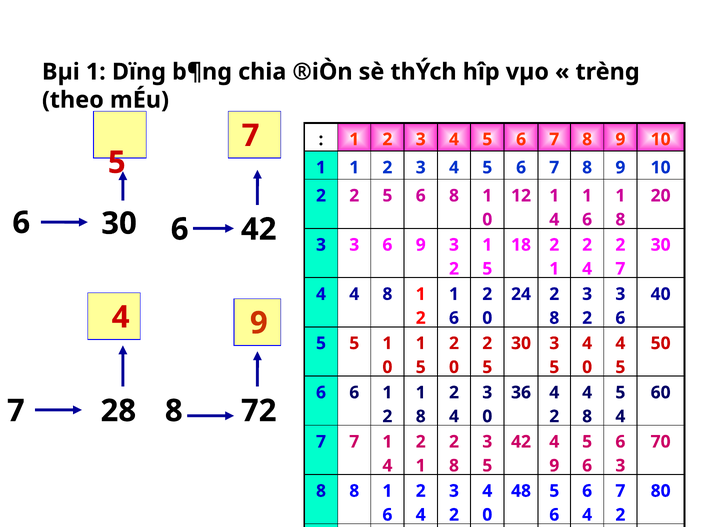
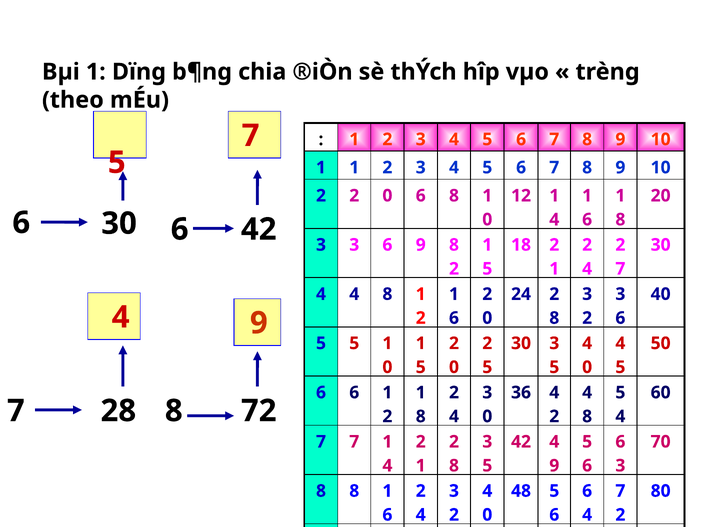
2 2 5: 5 -> 0 (387, 195)
9 3: 3 -> 8 (454, 245)
